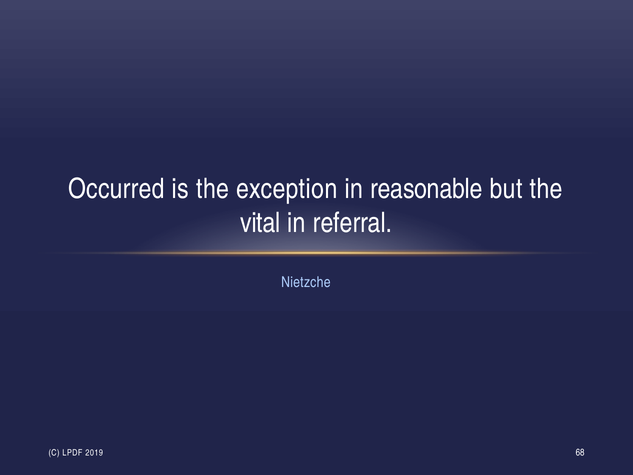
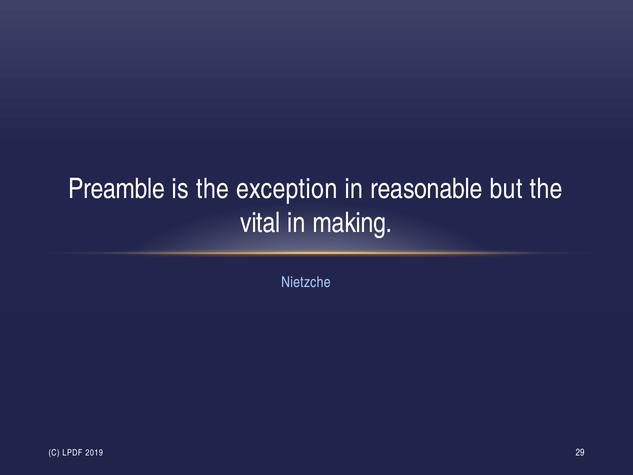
Occurred: Occurred -> Preamble (117, 189)
referral: referral -> making (353, 223)
68: 68 -> 29 (580, 452)
